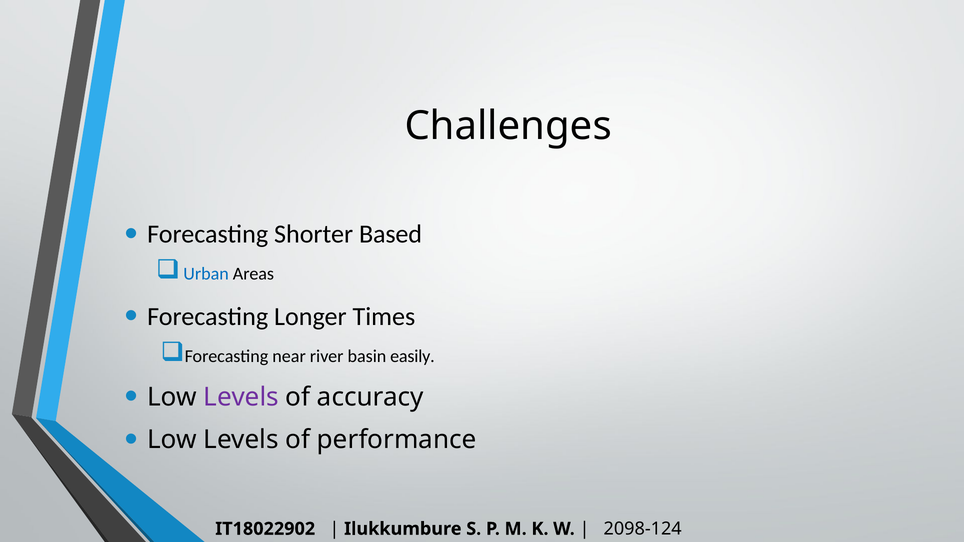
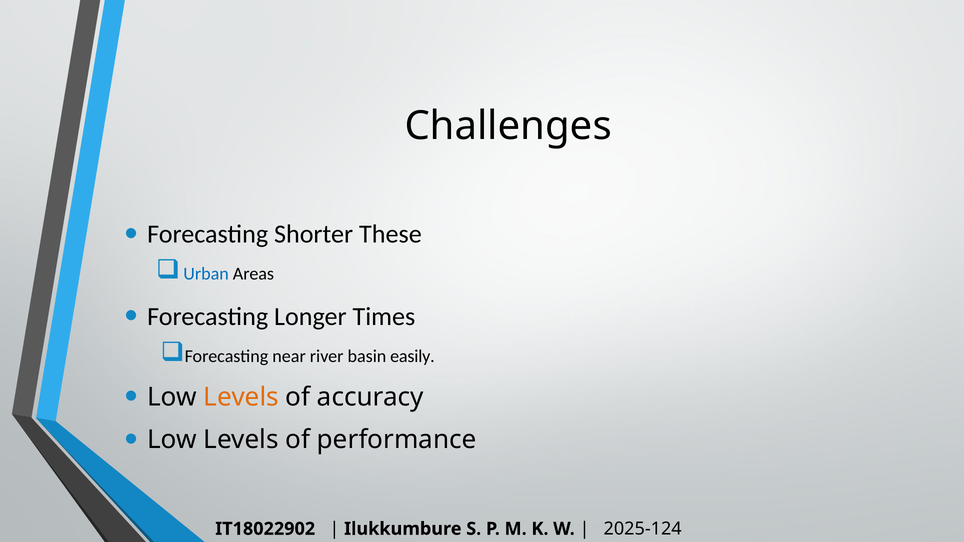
Based: Based -> These (390, 234)
Levels colour: purple -> orange (241, 397)
2098-124: 2098-124 -> 2025-124 (643, 529)
